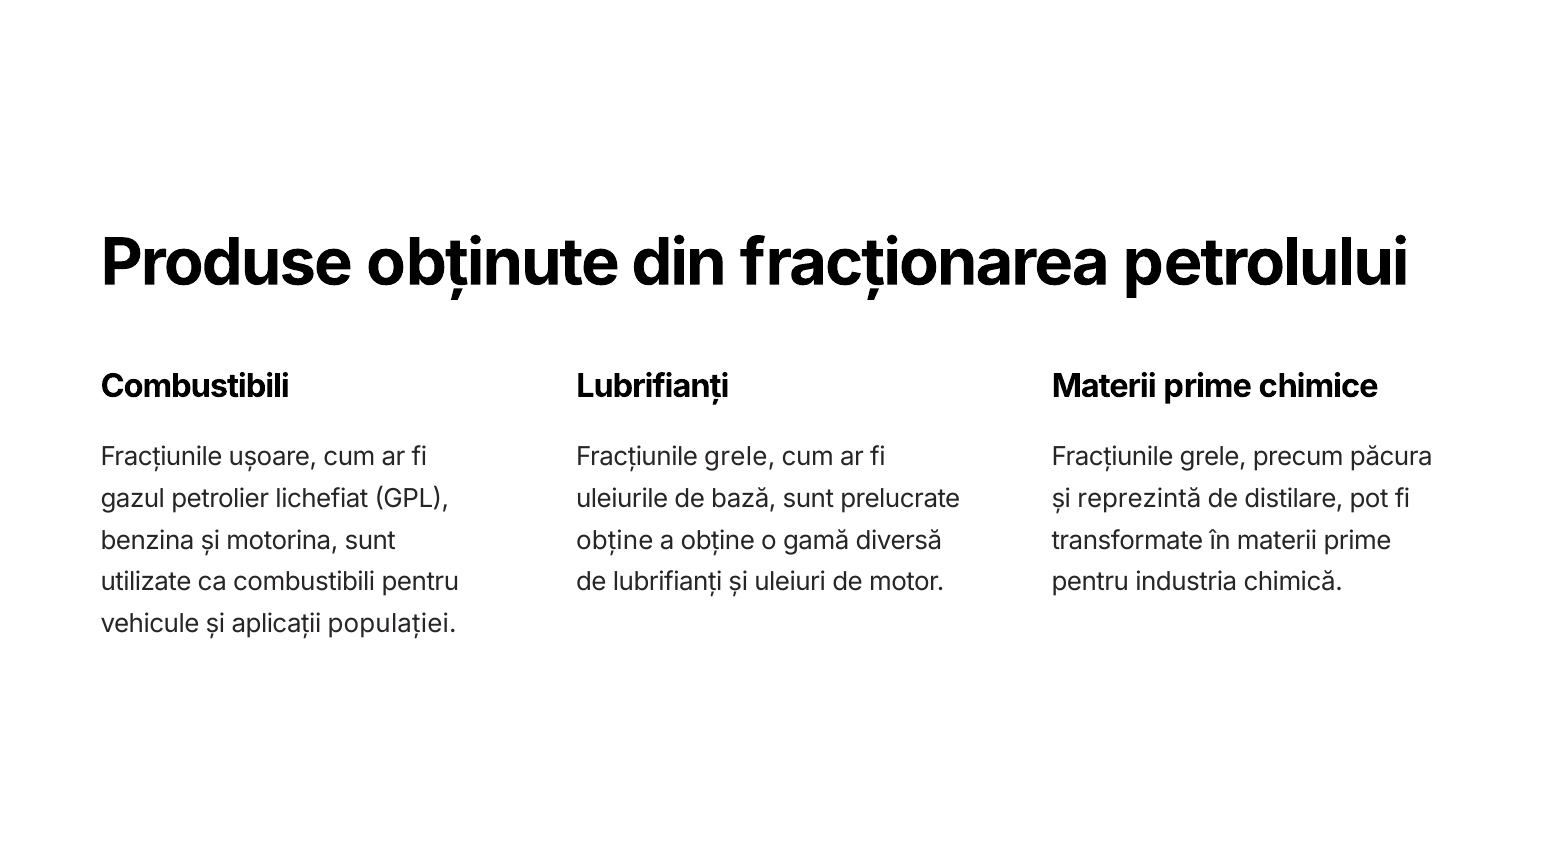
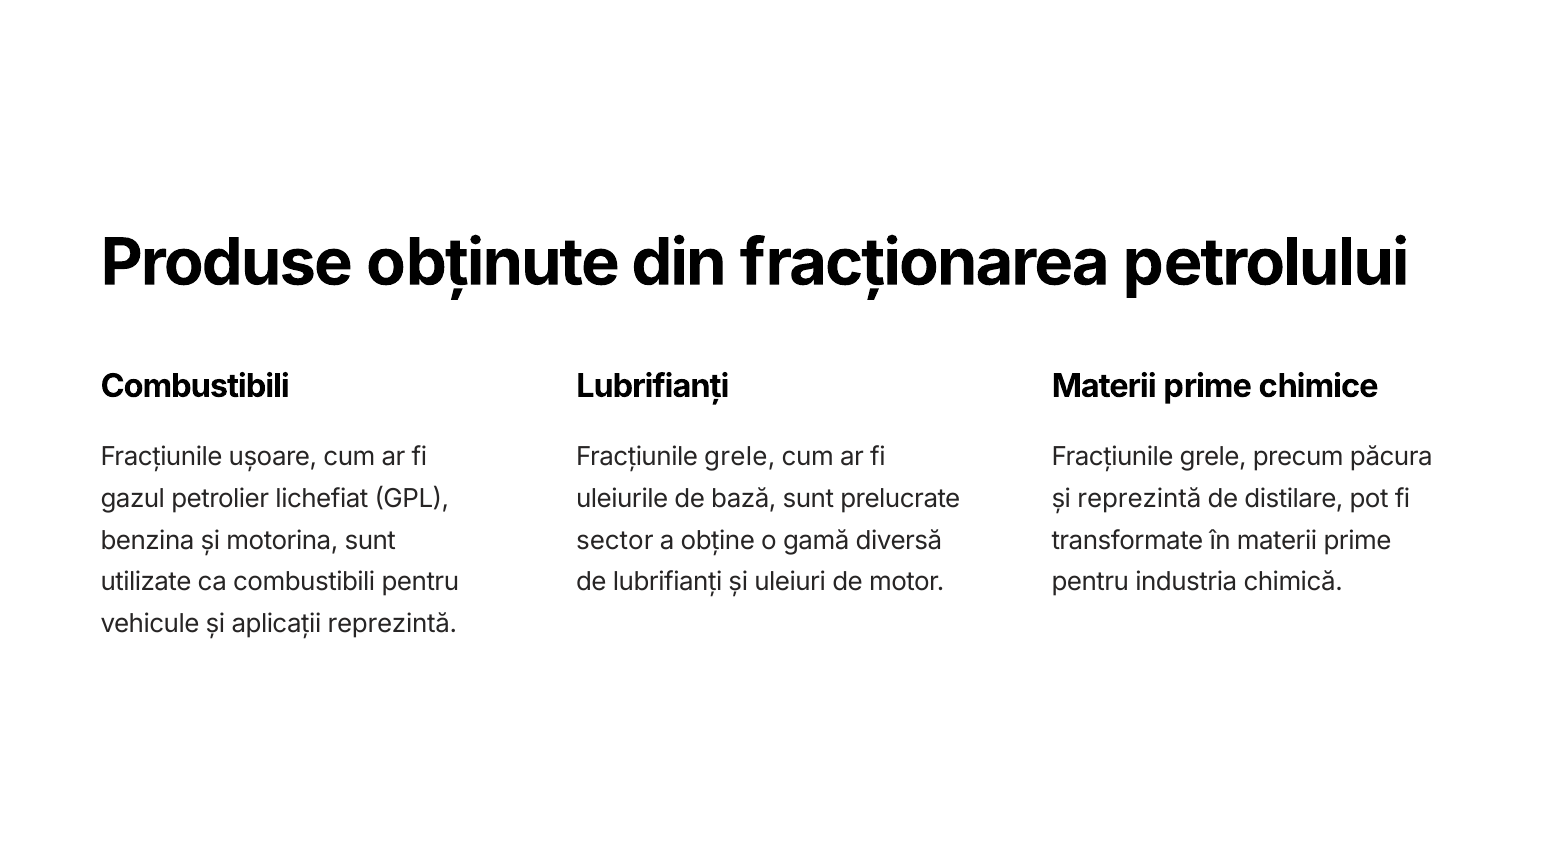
obține: obține -> sector (615, 541)
aplicații populației: populației -> reprezintă (392, 624)
